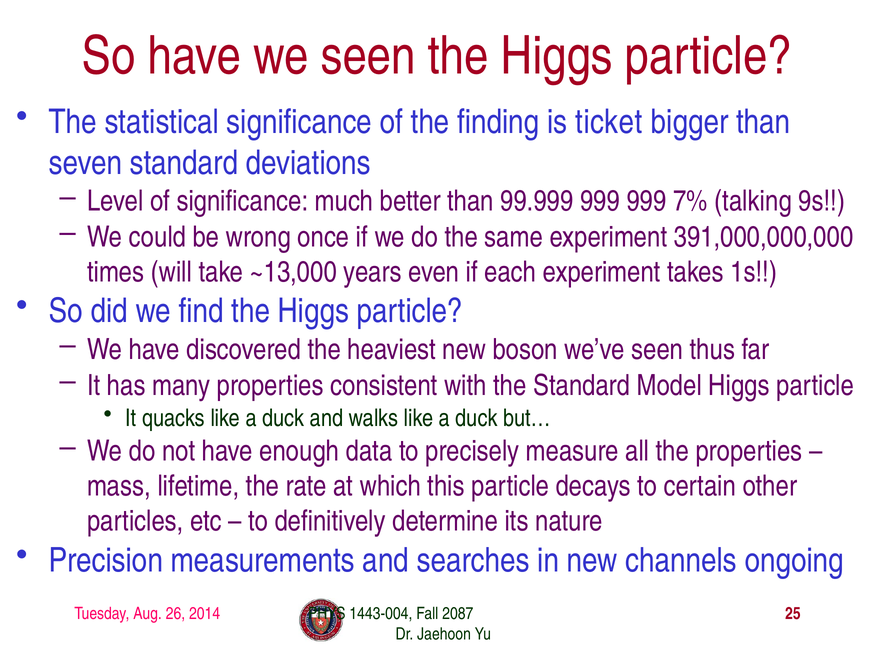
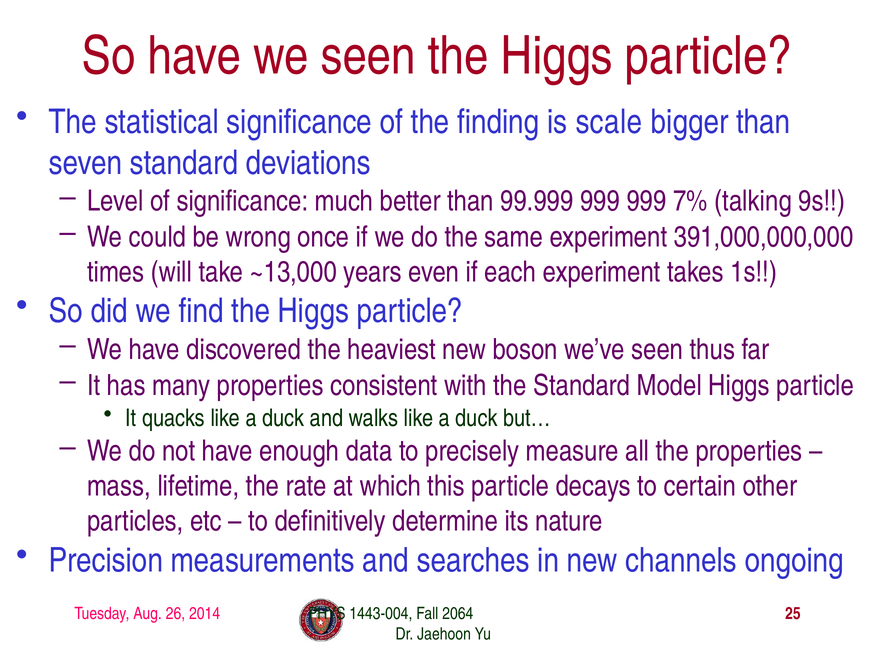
ticket: ticket -> scale (609, 122)
2087: 2087 -> 2064 (458, 614)
